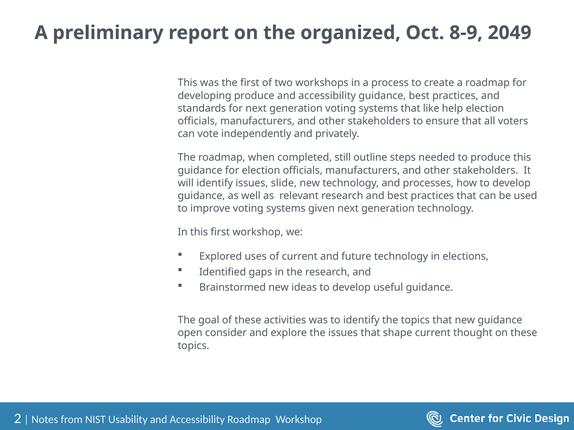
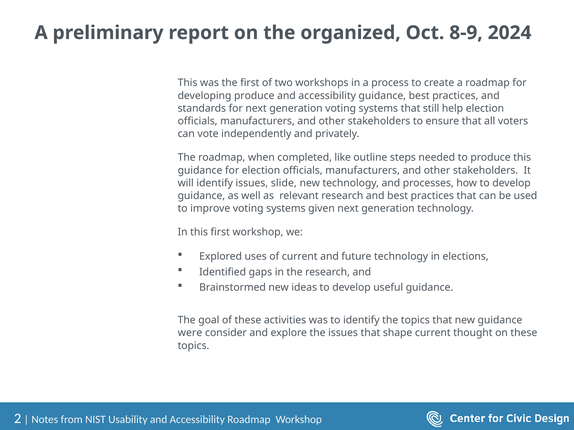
2049: 2049 -> 2024 (510, 33)
like: like -> still (431, 109)
still: still -> like (343, 158)
open: open -> were (190, 333)
